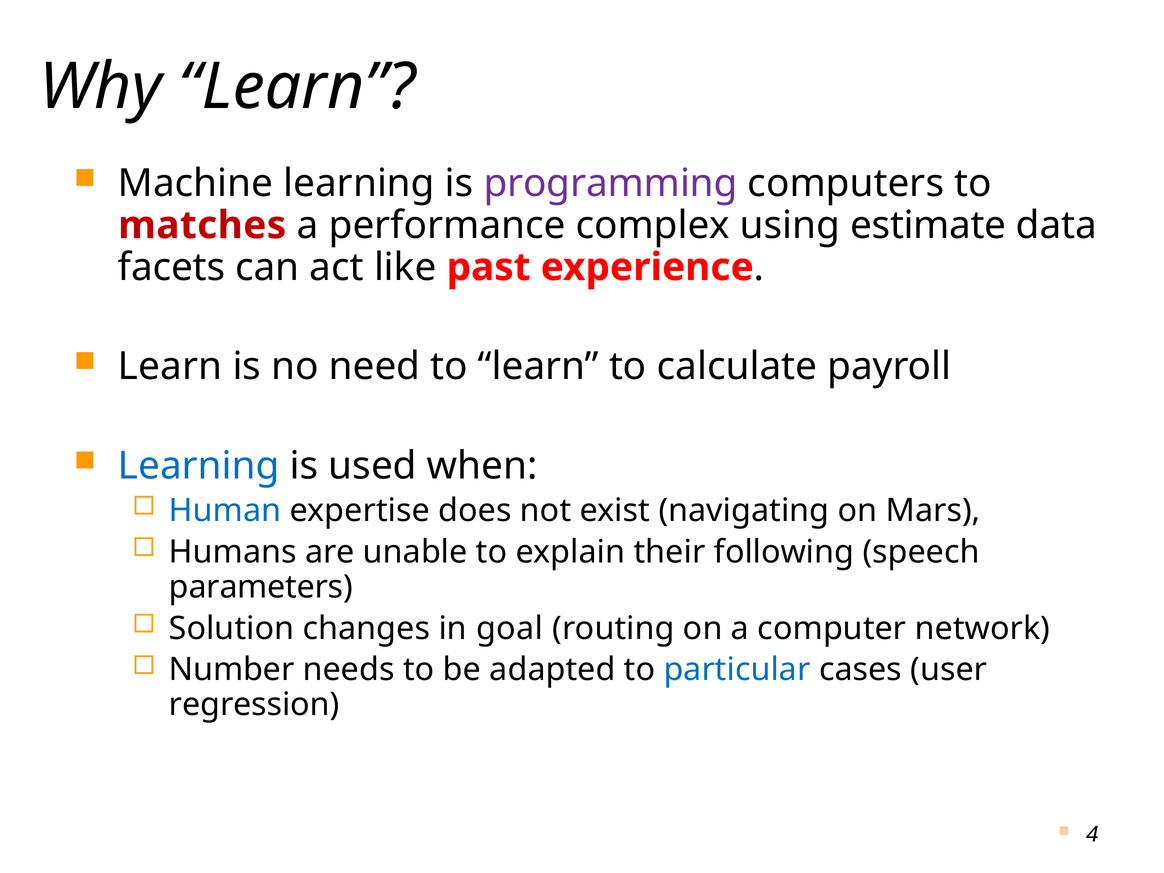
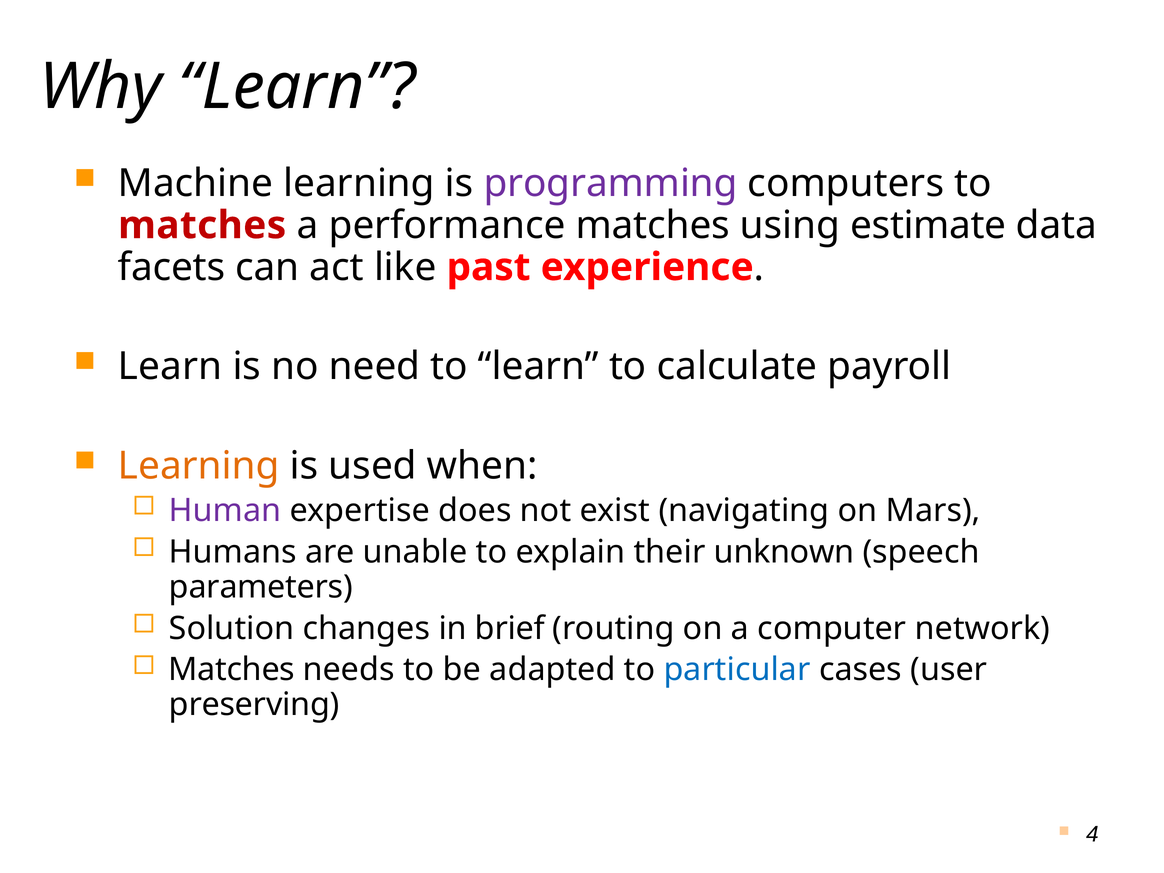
performance complex: complex -> matches (653, 225)
Learning colour: blue -> orange (199, 466)
Human colour: blue -> purple (225, 511)
following: following -> unknown (784, 552)
goal: goal -> brief (510, 628)
Number: Number -> Matches (232, 670)
regression: regression -> preserving (254, 705)
